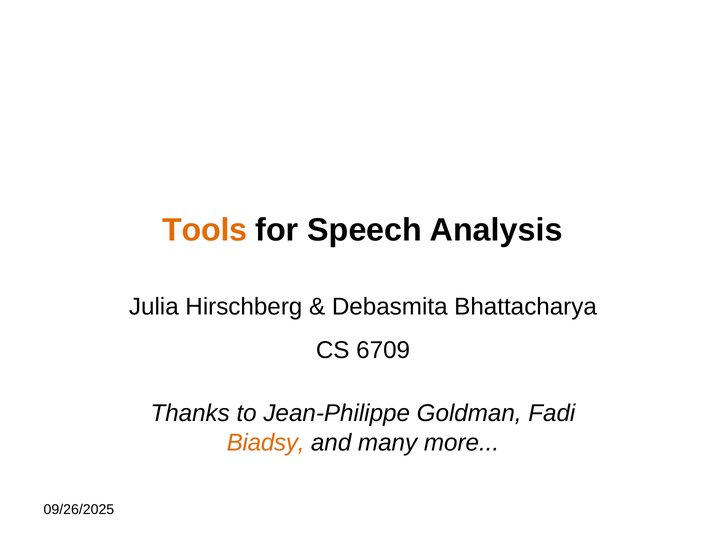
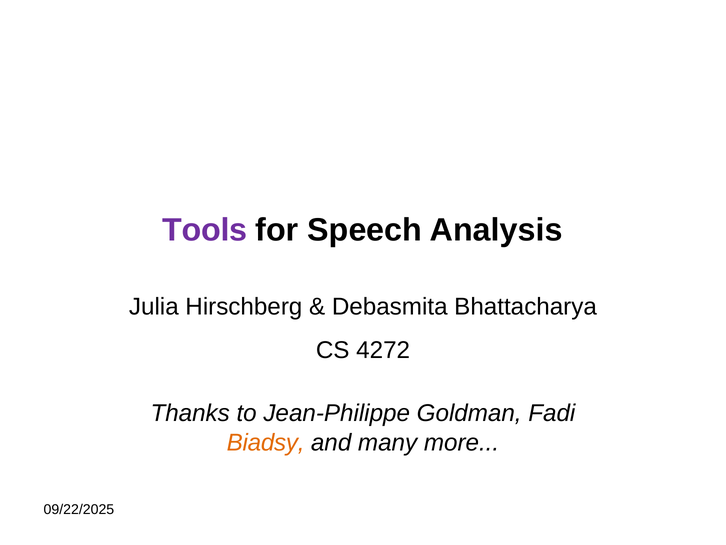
Tools colour: orange -> purple (205, 230)
6709: 6709 -> 4272 (383, 350)
09/26/2025: 09/26/2025 -> 09/22/2025 (79, 509)
